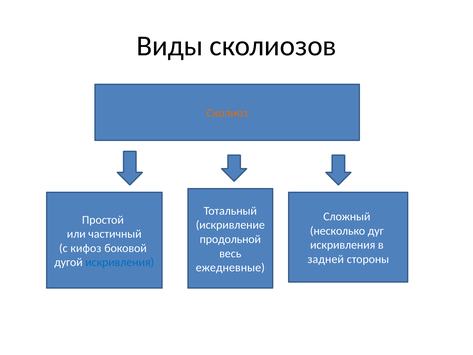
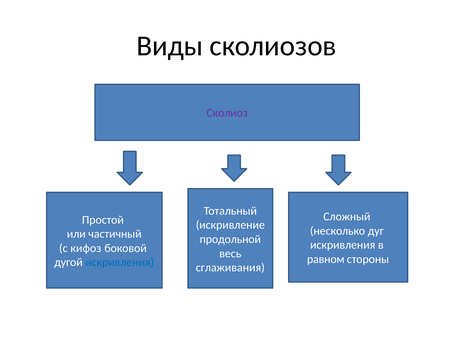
Сколиоз colour: orange -> purple (227, 113)
задней: задней -> равном (326, 259)
ежедневные: ежедневные -> сглаживания (230, 267)
